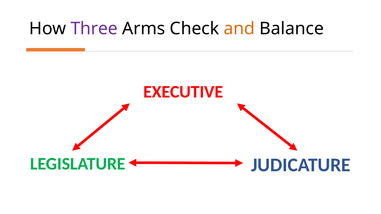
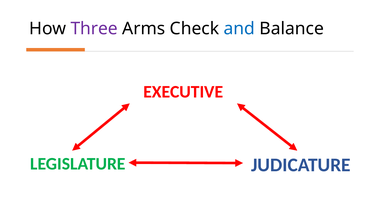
and colour: orange -> blue (239, 29)
